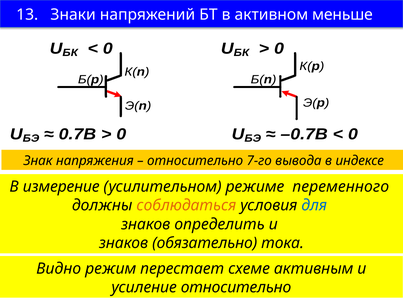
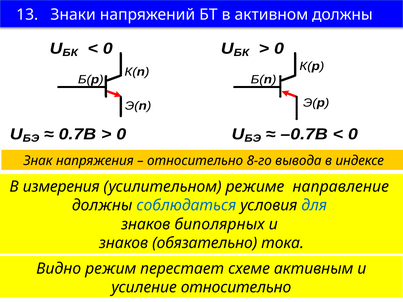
активном меньше: меньше -> должны (342, 15)
7-го: 7-го -> 8-го (259, 161)
измерение: измерение -> измерения (61, 187)
переменного: переменного -> направление (341, 187)
соблюдаться colour: orange -> blue (186, 206)
определить: определить -> биполярных (219, 224)
